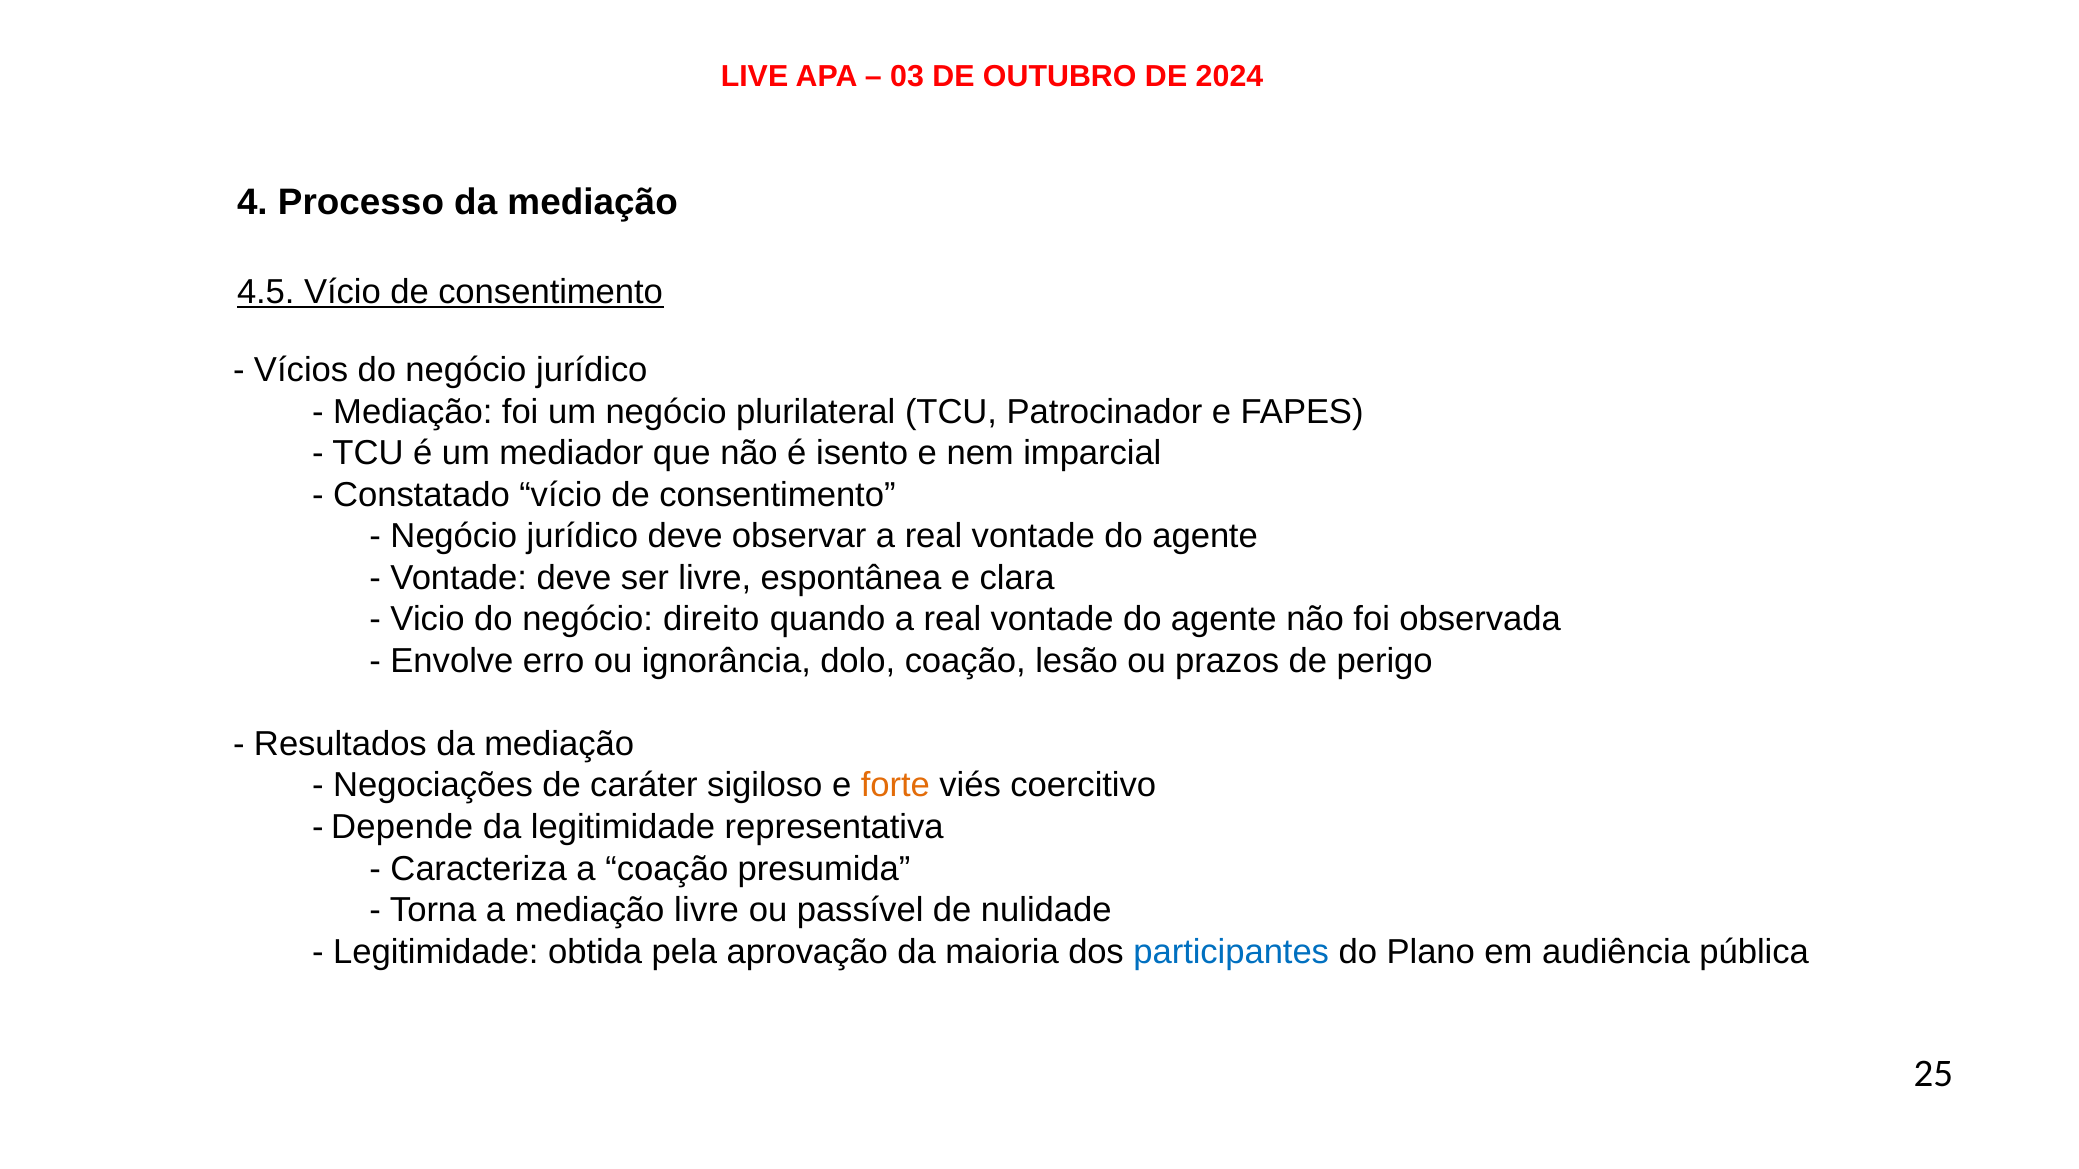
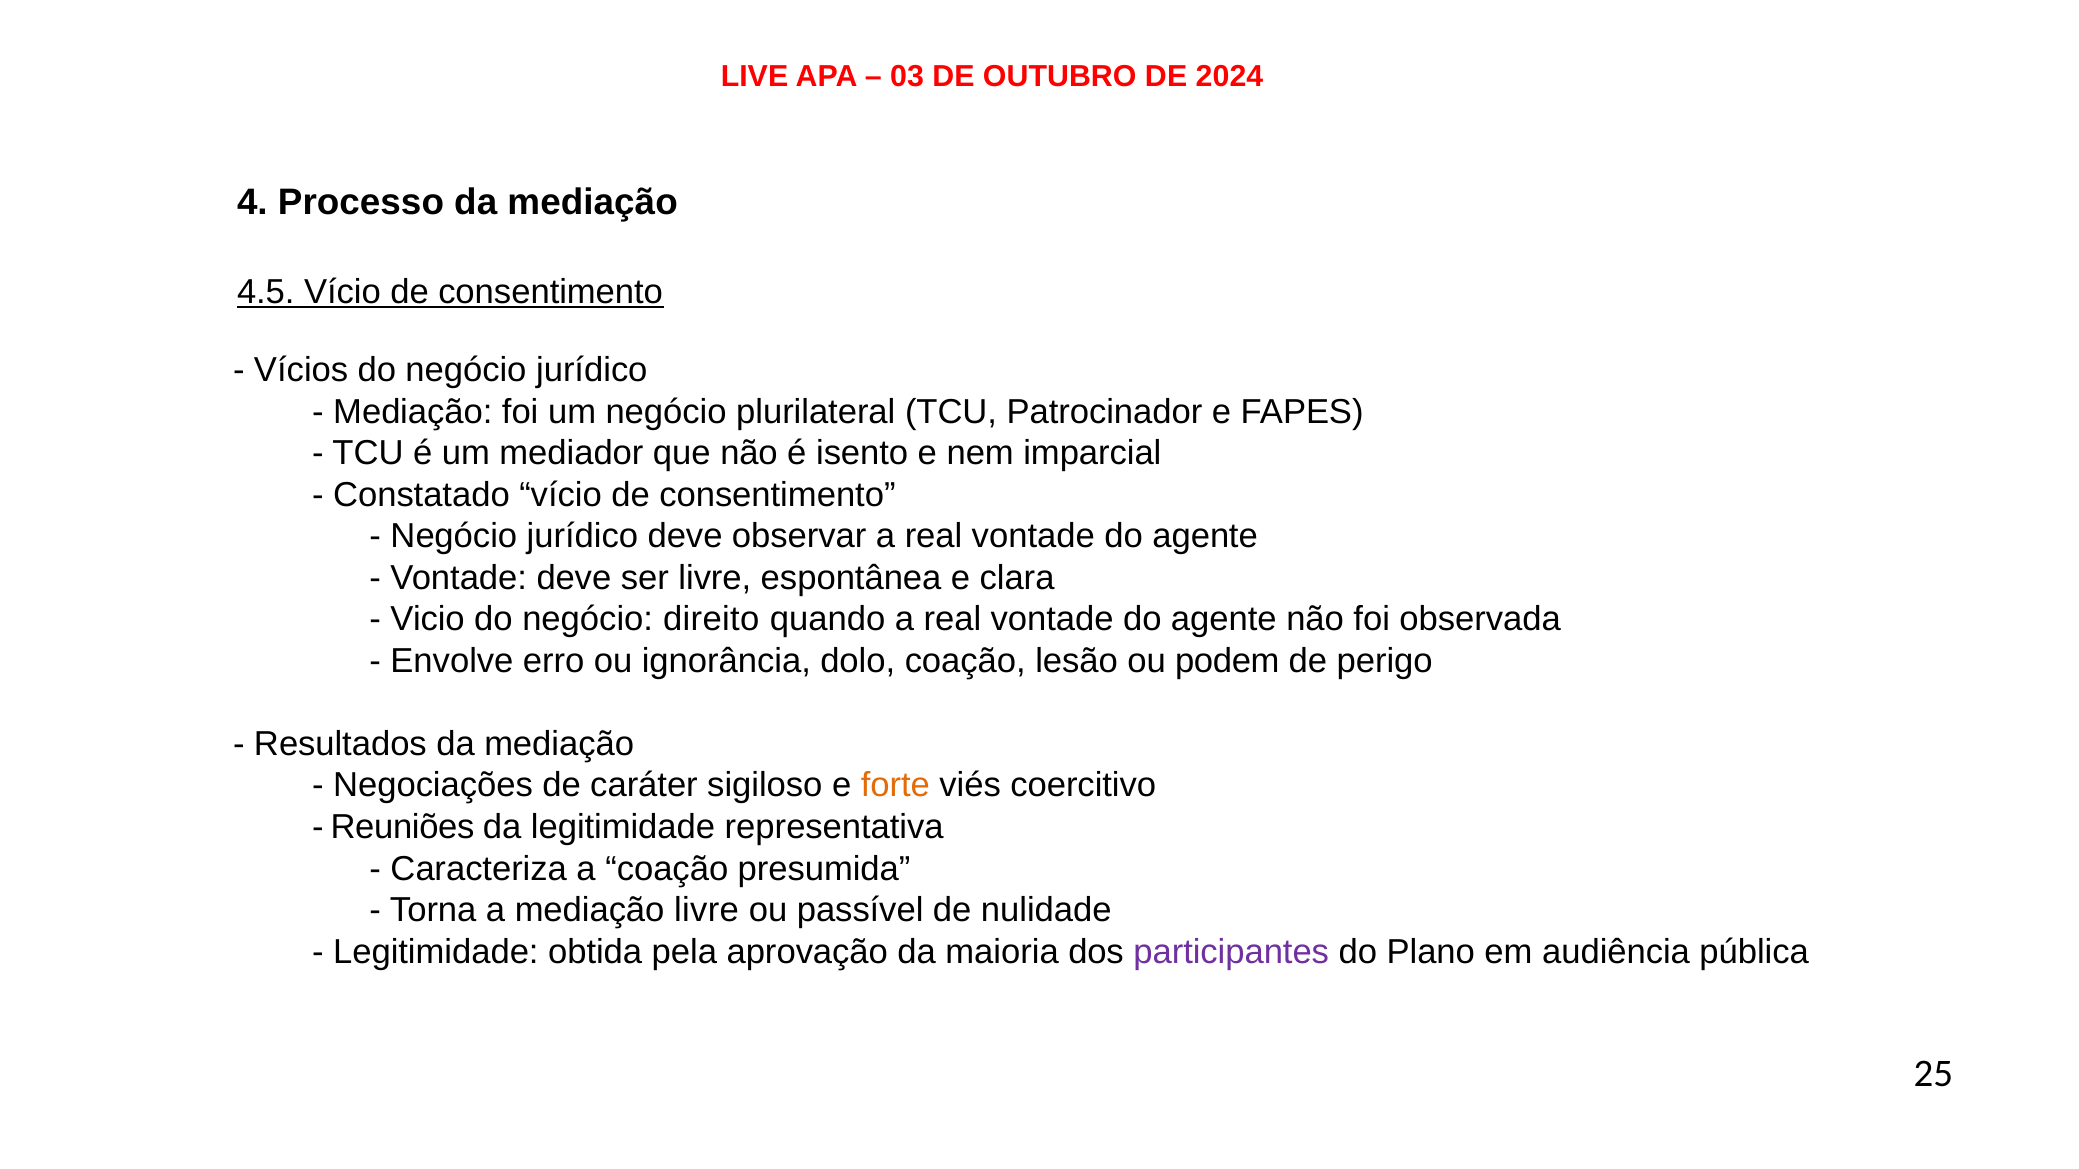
prazos: prazos -> podem (1227, 661)
Depende: Depende -> Reuniões (403, 827)
participantes colour: blue -> purple (1231, 952)
